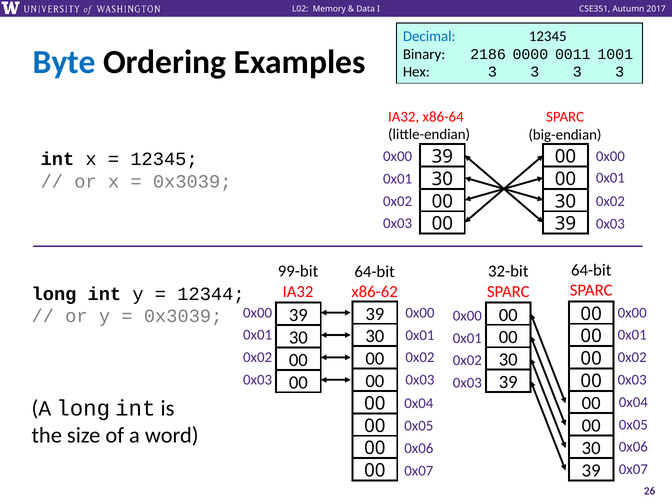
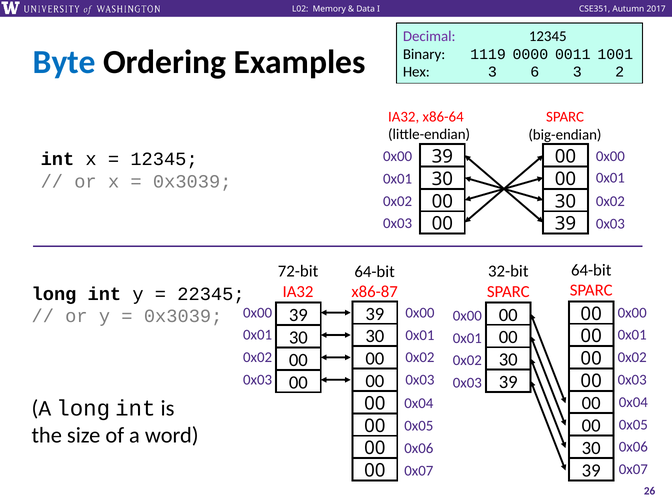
Decimal colour: blue -> purple (429, 36)
2186: 2186 -> 1119 (488, 54)
Hex 3 3: 3 -> 6 (535, 72)
3: 3 -> 2 (620, 72)
99-bit: 99-bit -> 72-bit (298, 271)
x86-62: x86-62 -> x86-87 (375, 292)
12344: 12344 -> 22345 (211, 294)
